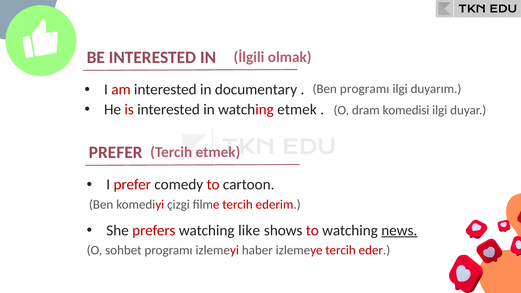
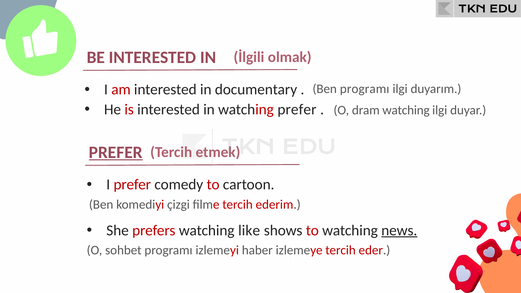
watching etmek: etmek -> prefer (297, 110)
dram komedisi: komedisi -> watching (406, 110)
PREFER underline: none -> present (116, 152)
